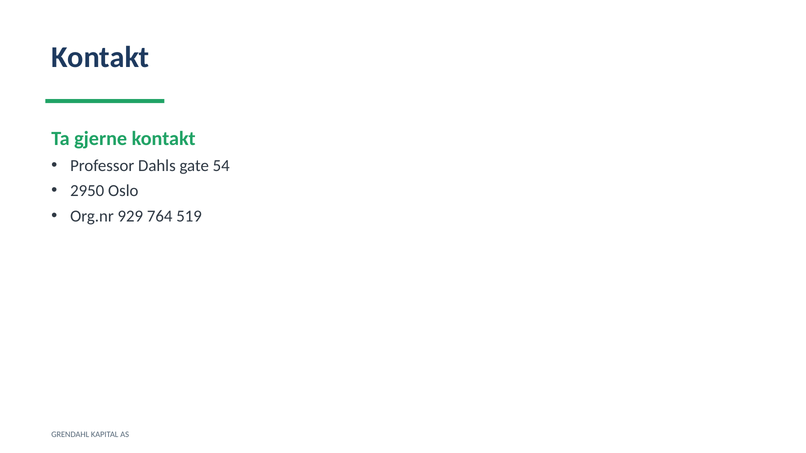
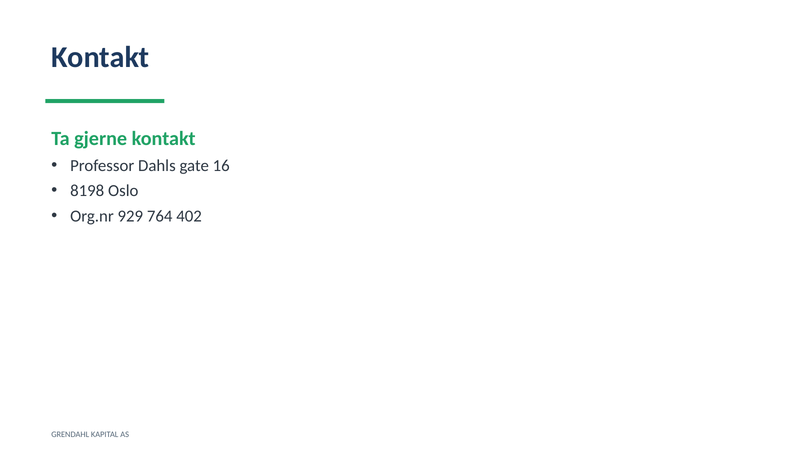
54: 54 -> 16 (221, 166)
2950: 2950 -> 8198 (87, 191)
519: 519 -> 402 (189, 216)
